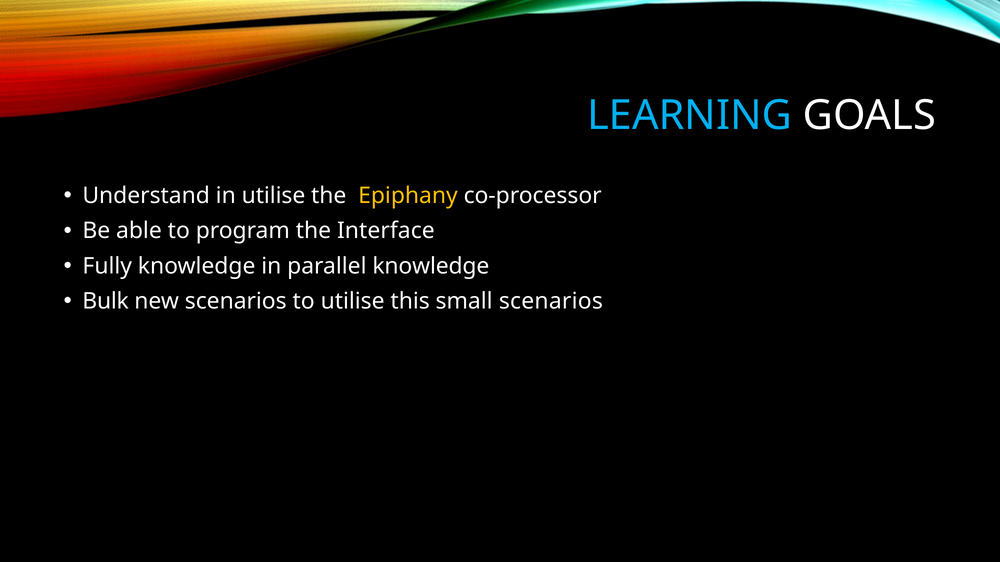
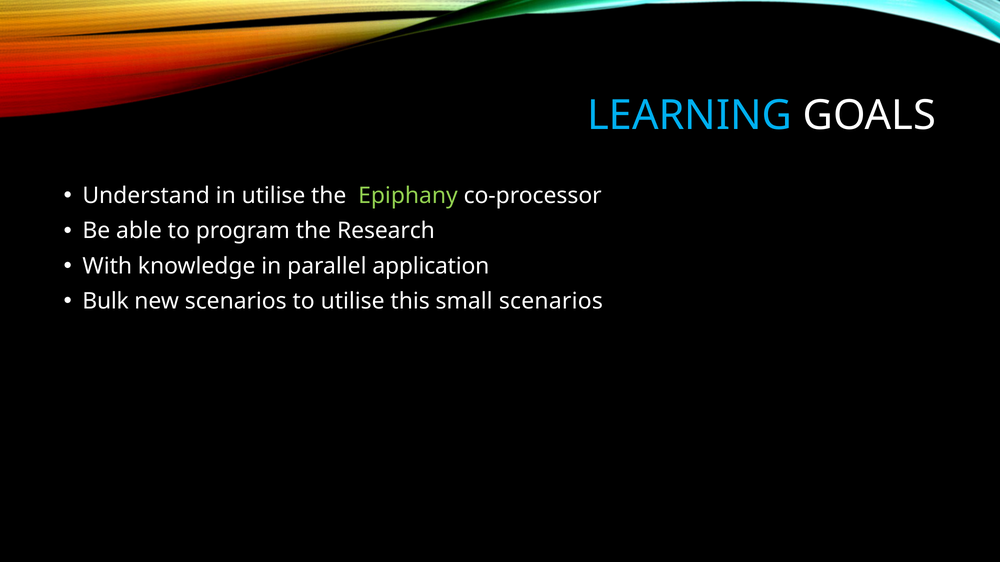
Epiphany colour: yellow -> light green (408, 196)
Interface: Interface -> Research (386, 231)
Fully: Fully -> With (107, 266)
parallel knowledge: knowledge -> application (431, 266)
